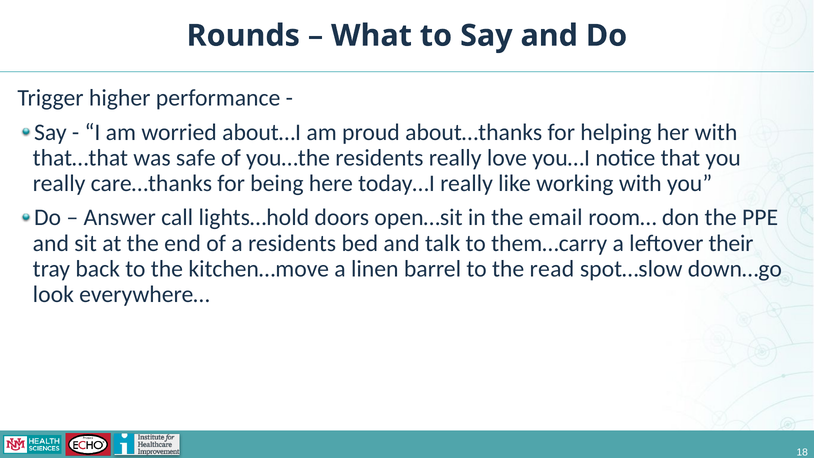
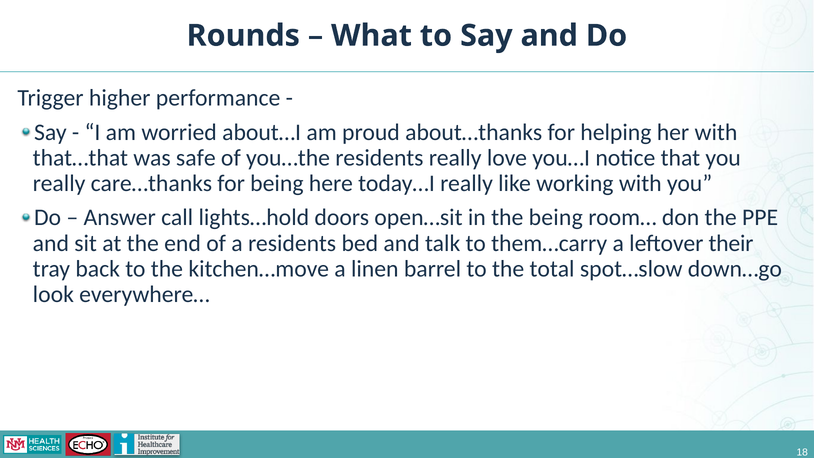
the email: email -> being (556, 218)
read: read -> total (552, 269)
